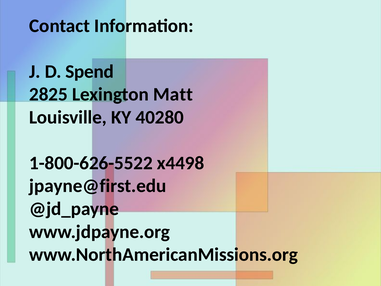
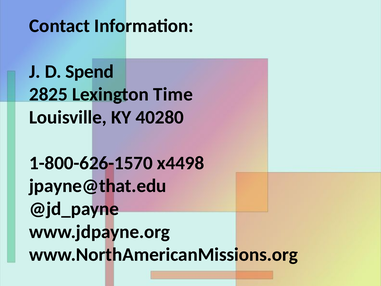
Matt: Matt -> Time (173, 94)
1-800-626-5522: 1-800-626-5522 -> 1-800-626-1570 (91, 163)
jpayne@first.edu: jpayne@first.edu -> jpayne@that.edu (98, 186)
